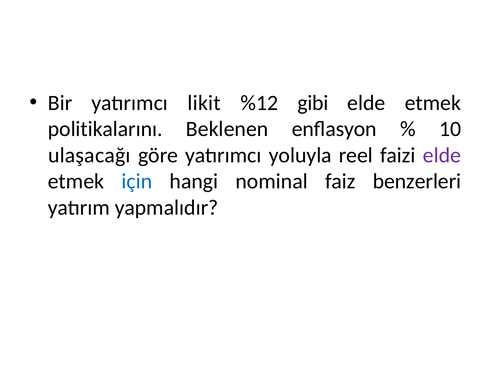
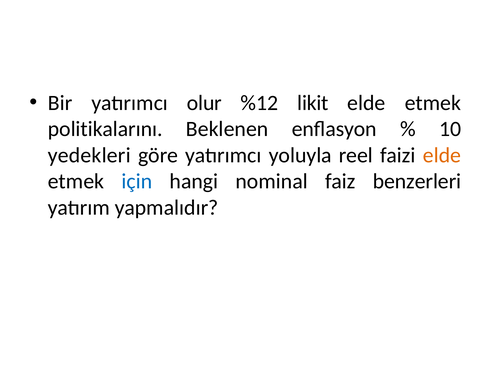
likit: likit -> olur (204, 103)
gibi: gibi -> likit (313, 103)
ulaşacağı: ulaşacağı -> yedekleri (89, 155)
elde colour: purple -> orange (442, 155)
